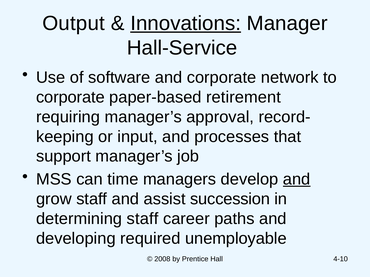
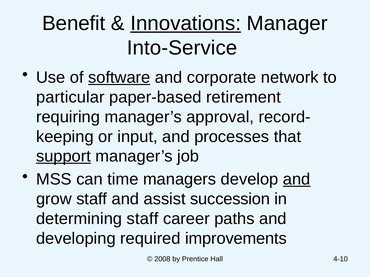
Output: Output -> Benefit (74, 23)
Hall-Service: Hall-Service -> Into-Service (182, 48)
software underline: none -> present (119, 78)
corporate: corporate -> particular (70, 97)
support underline: none -> present (63, 157)
unemployable: unemployable -> improvements (236, 239)
